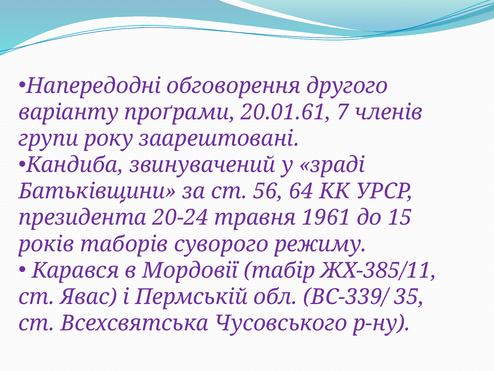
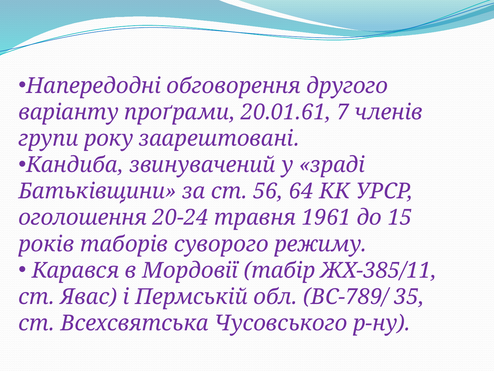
президента: президента -> оголошення (83, 217)
ВС-339/: ВС-339/ -> ВС-789/ (346, 296)
